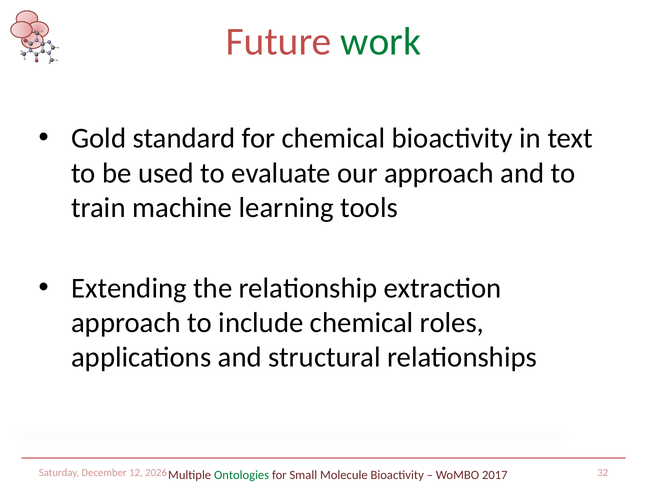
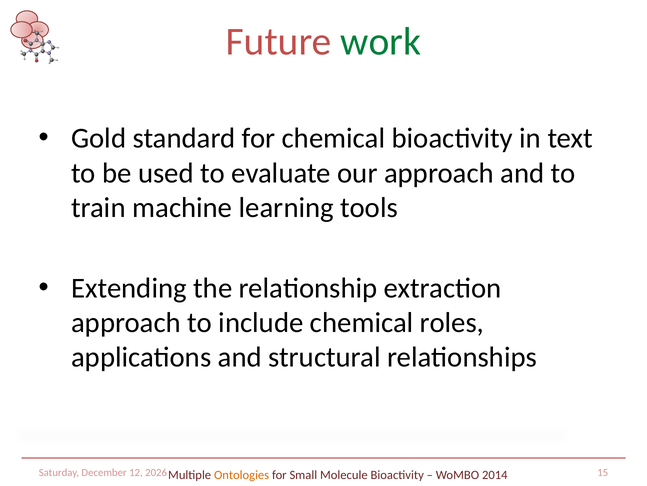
32: 32 -> 15 (603, 472)
Ontologies colour: green -> orange (242, 474)
2017: 2017 -> 2014 (495, 474)
